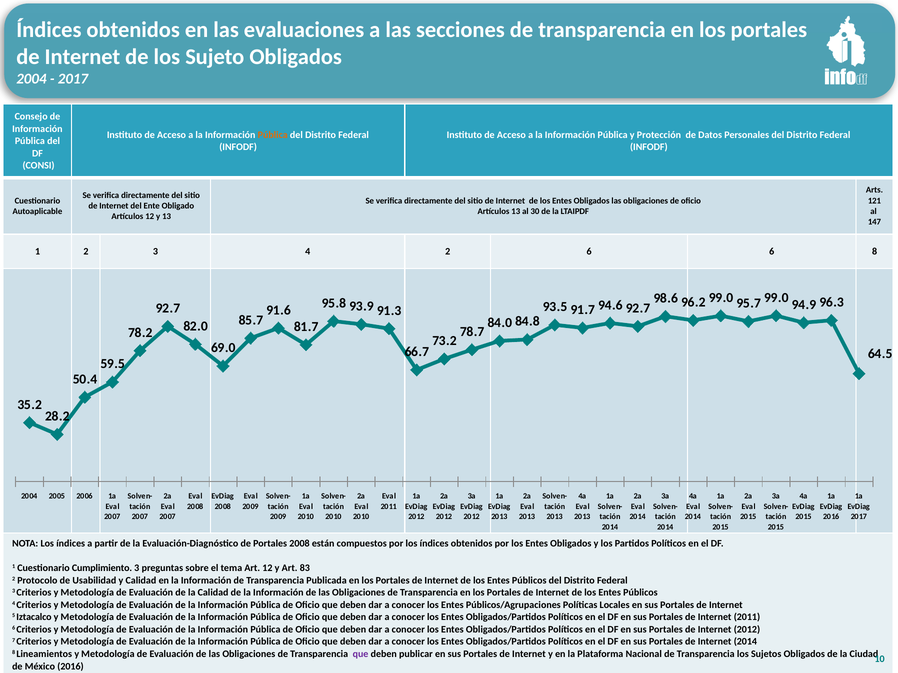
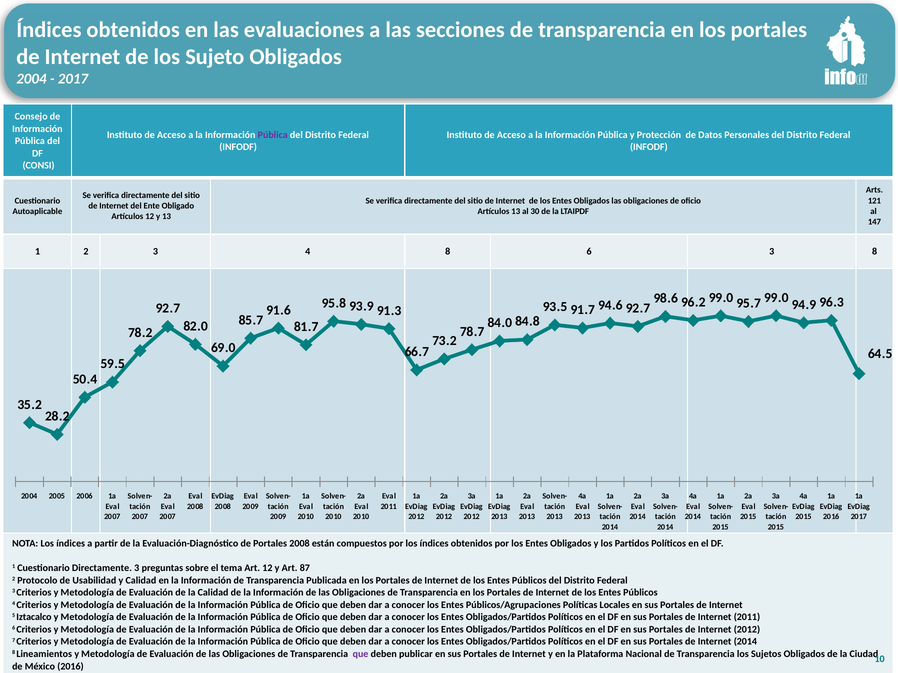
Pública colour: orange -> purple (273, 135)
4 2: 2 -> 8 (448, 252)
6 6: 6 -> 3 (772, 252)
Cuestionario Cumplimiento: Cumplimiento -> Directamente (102, 569)
83: 83 -> 87 (305, 569)
